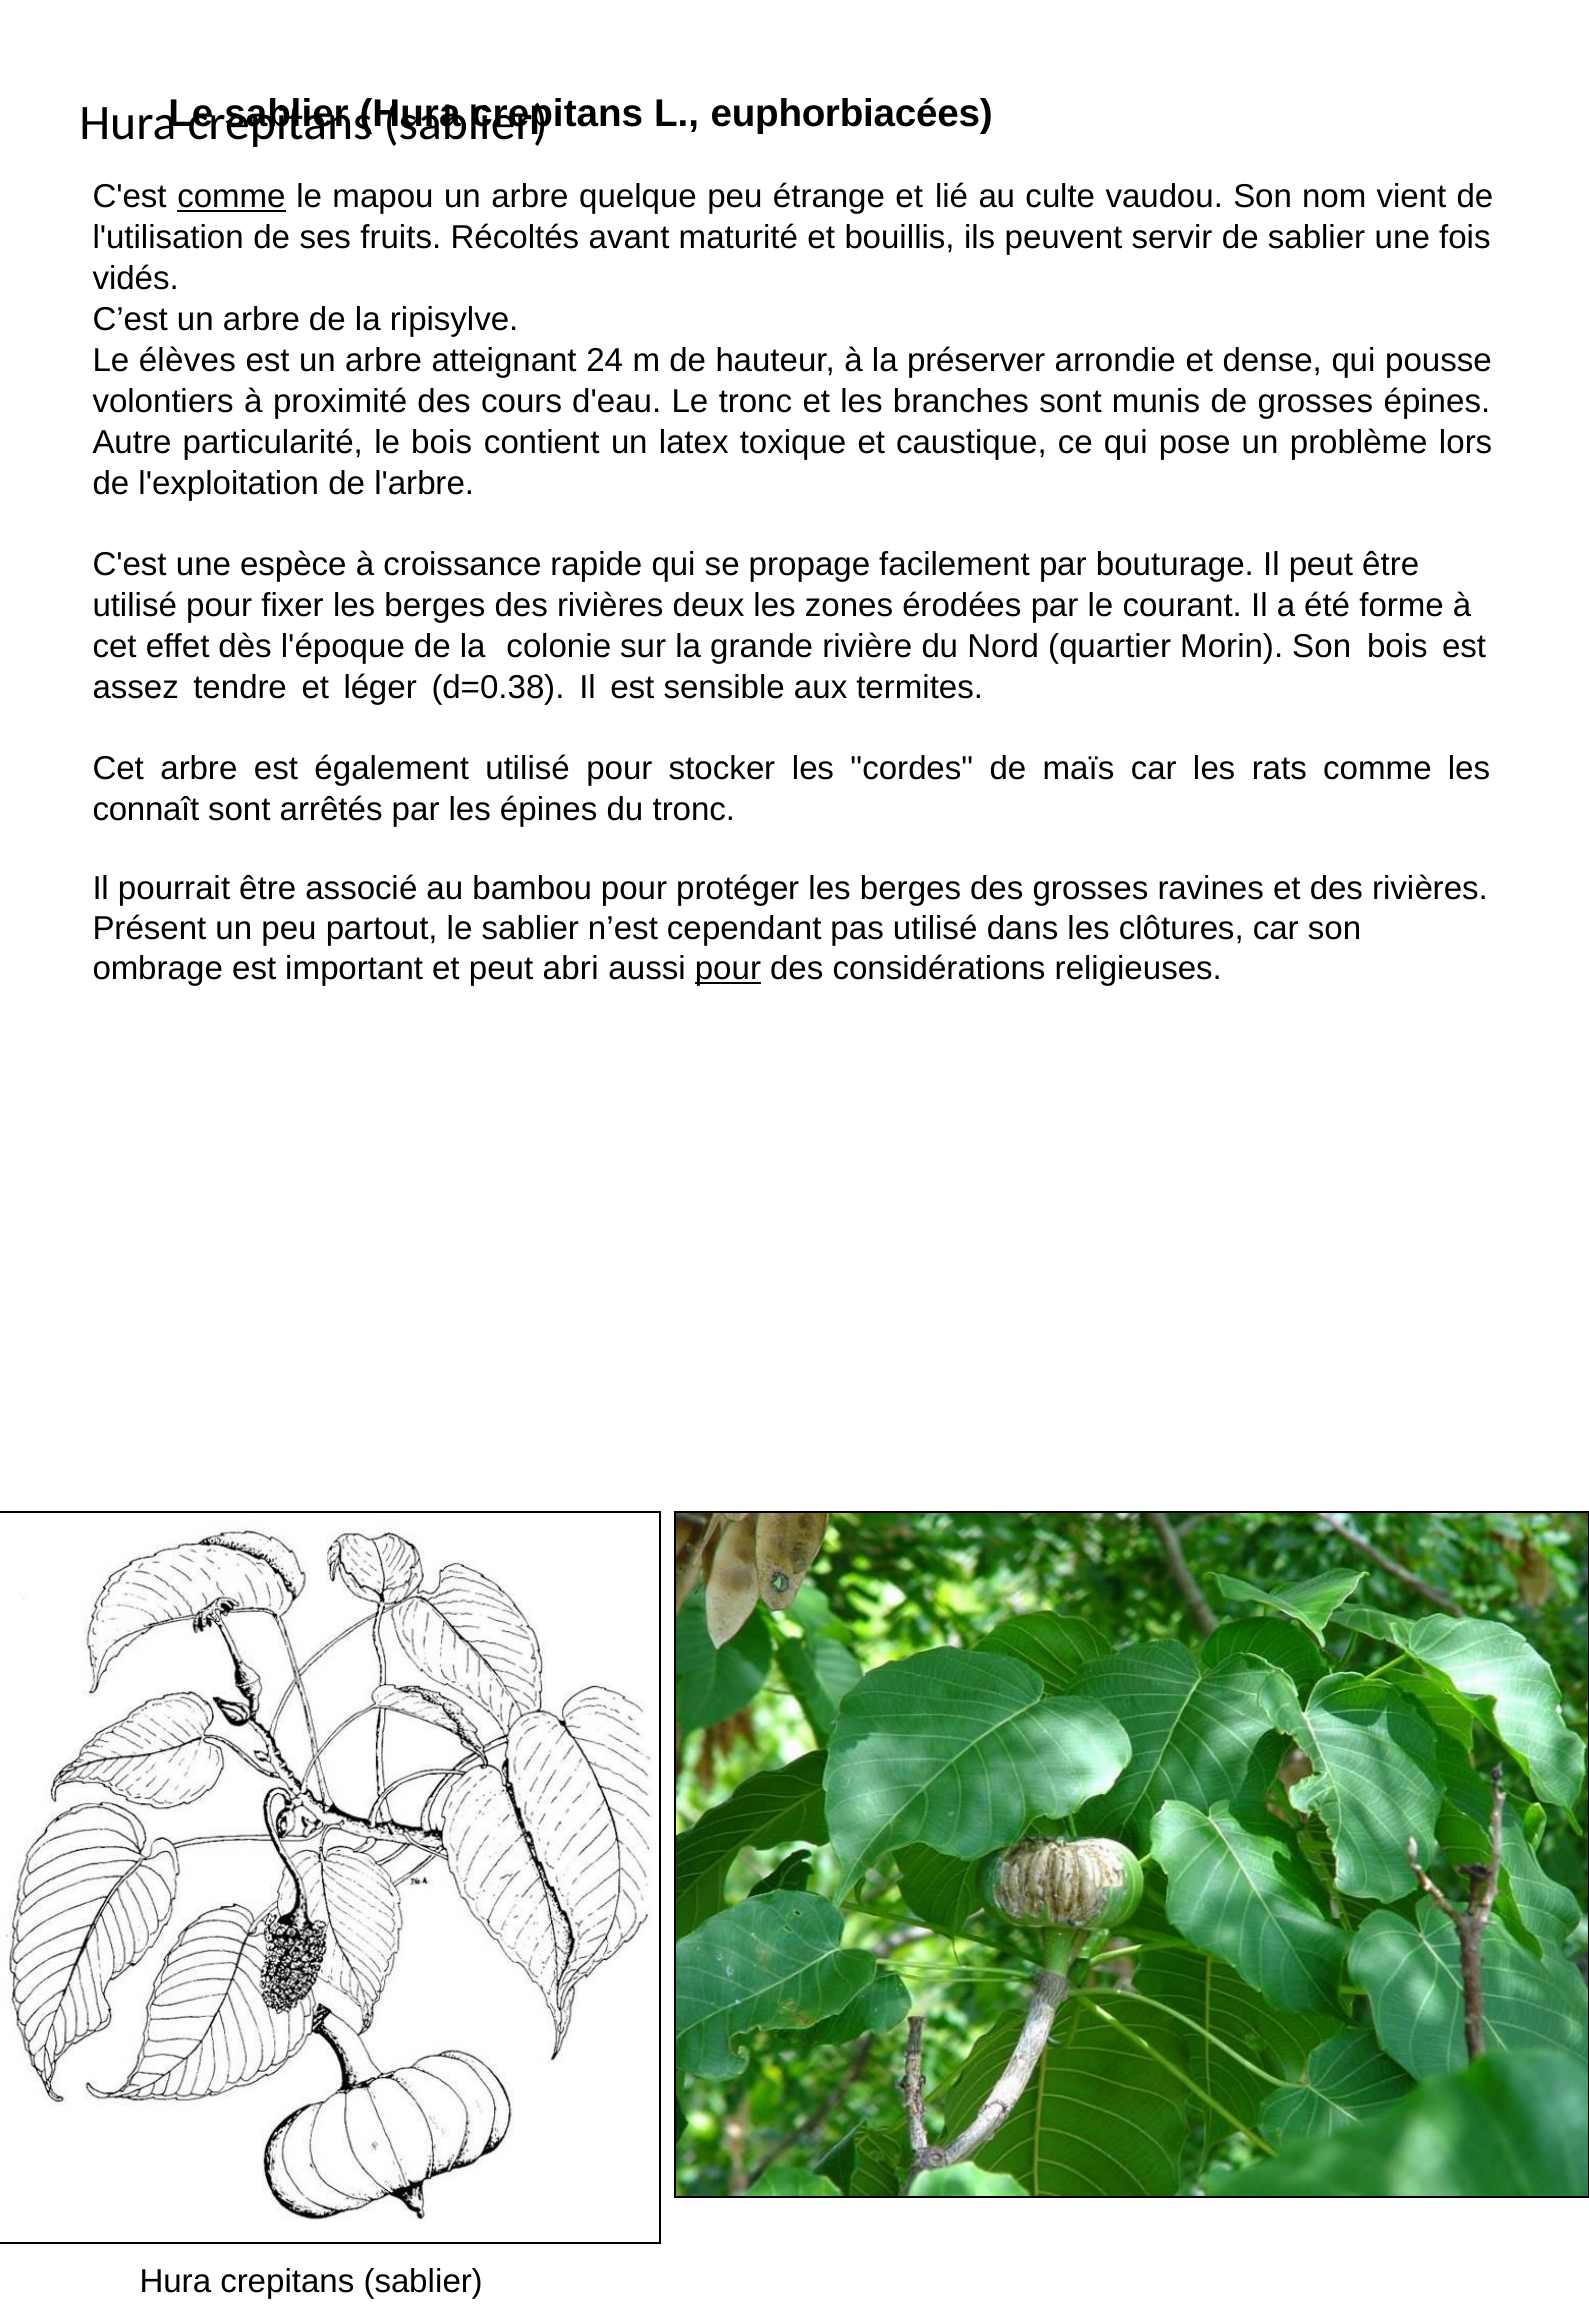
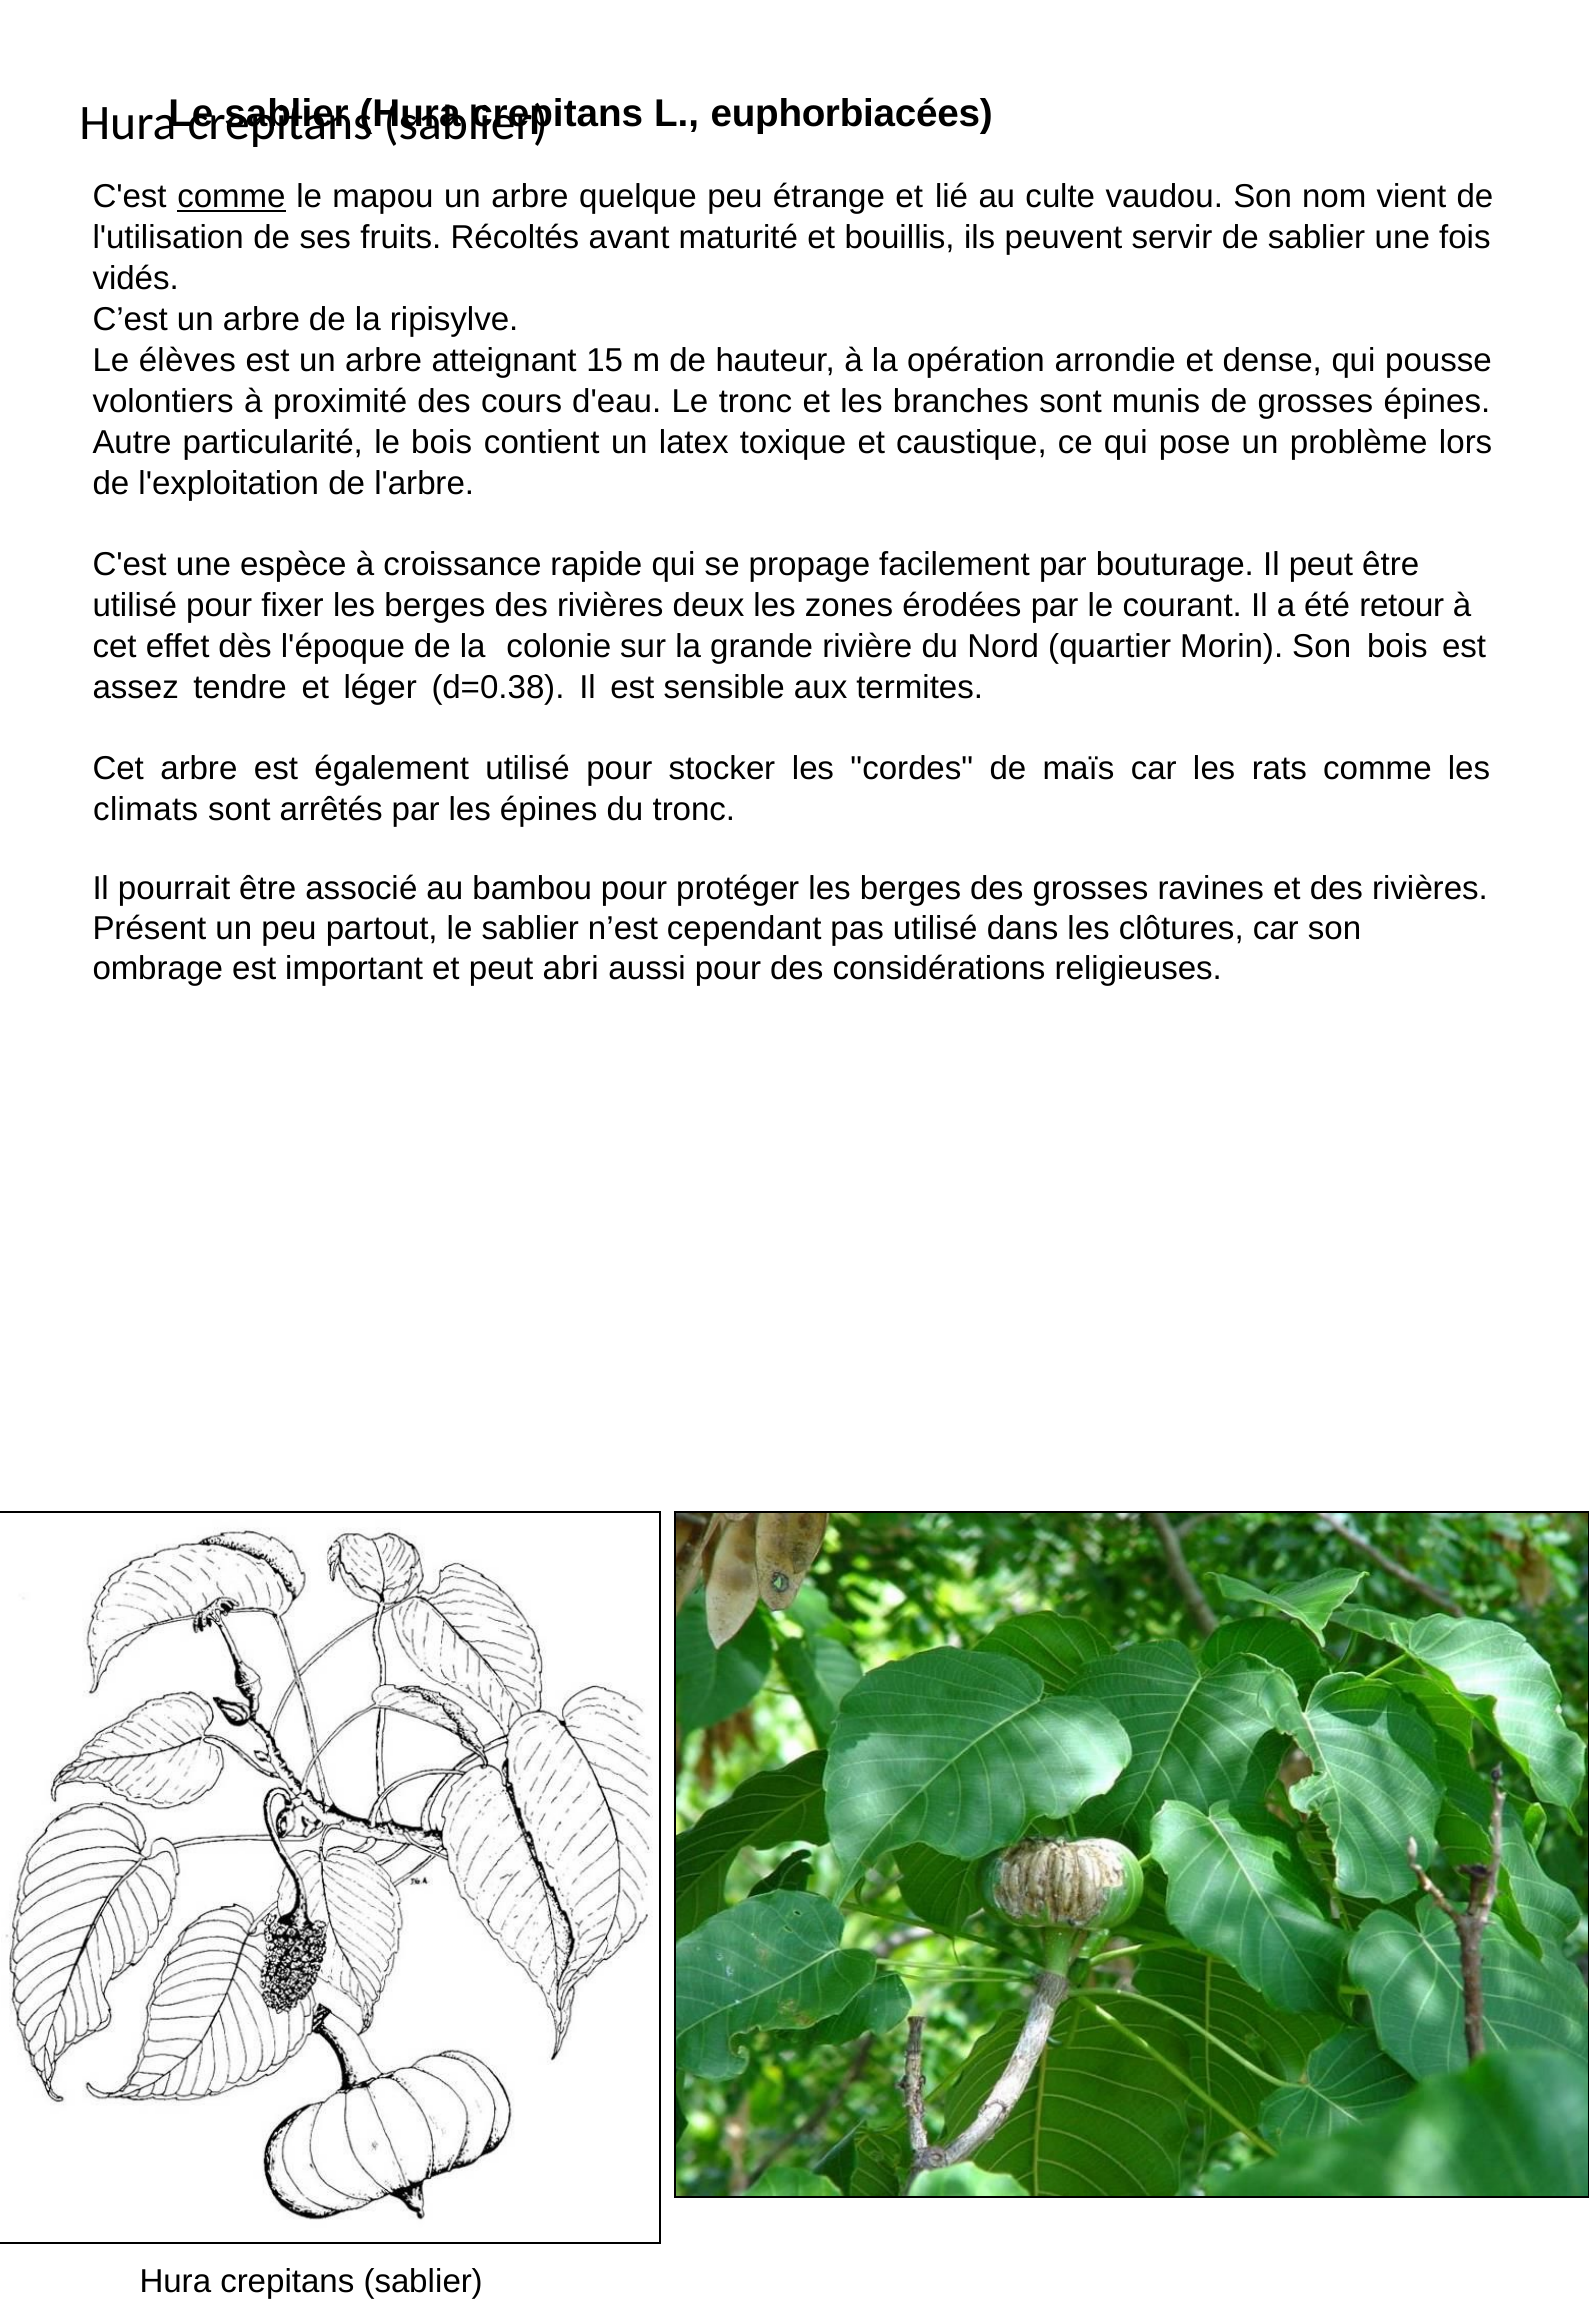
24: 24 -> 15 (605, 361)
préserver: préserver -> opération (976, 361)
forme: forme -> retour (1402, 606)
connaît: connaît -> climats (146, 810)
pour underline: present -> none (728, 969)
